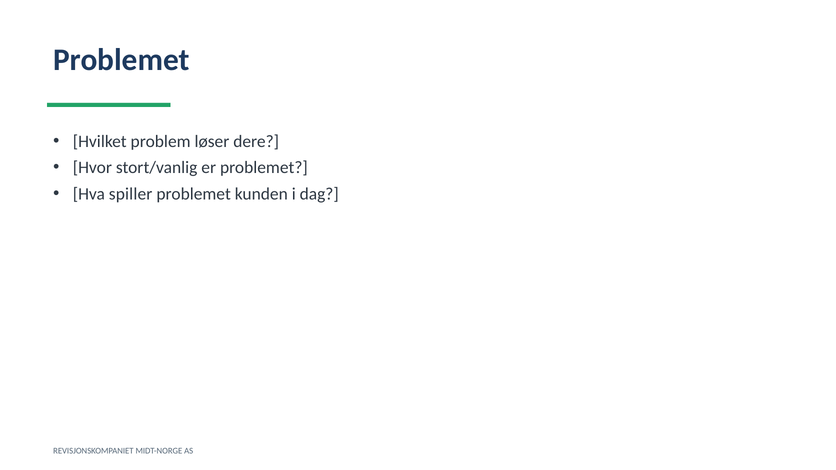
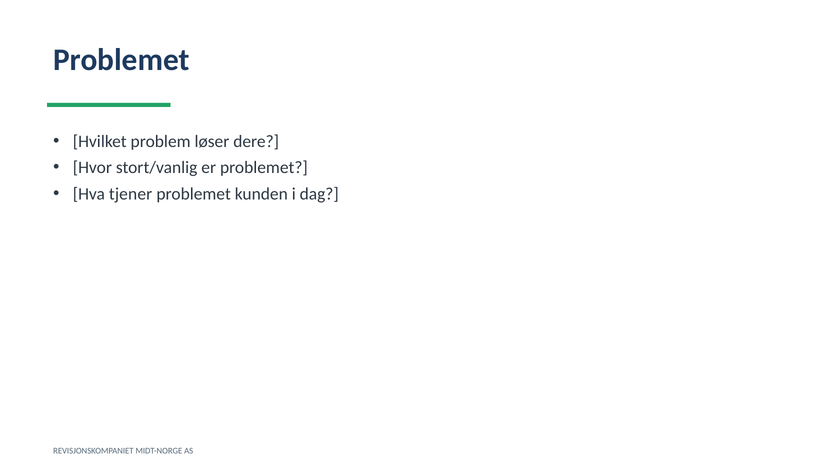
spiller: spiller -> tjener (131, 194)
